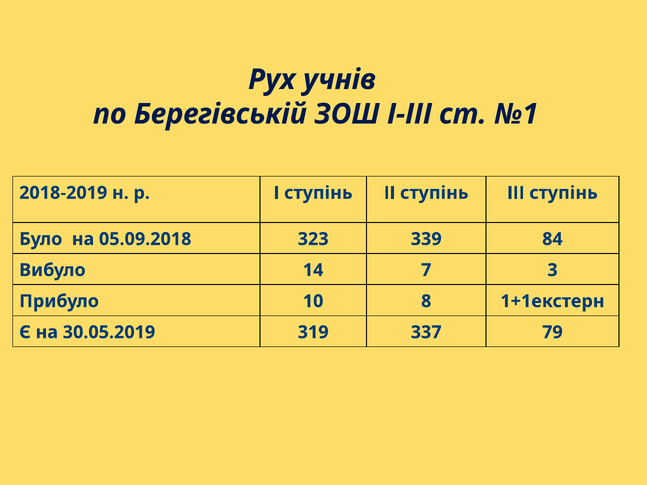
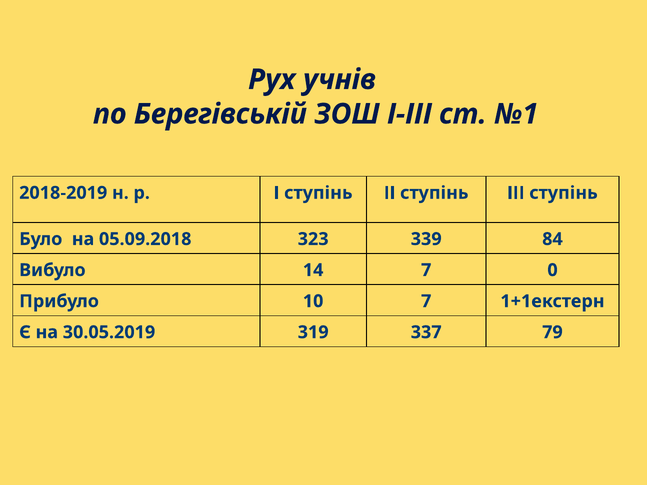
3: 3 -> 0 (553, 270)
10 8: 8 -> 7 (426, 301)
